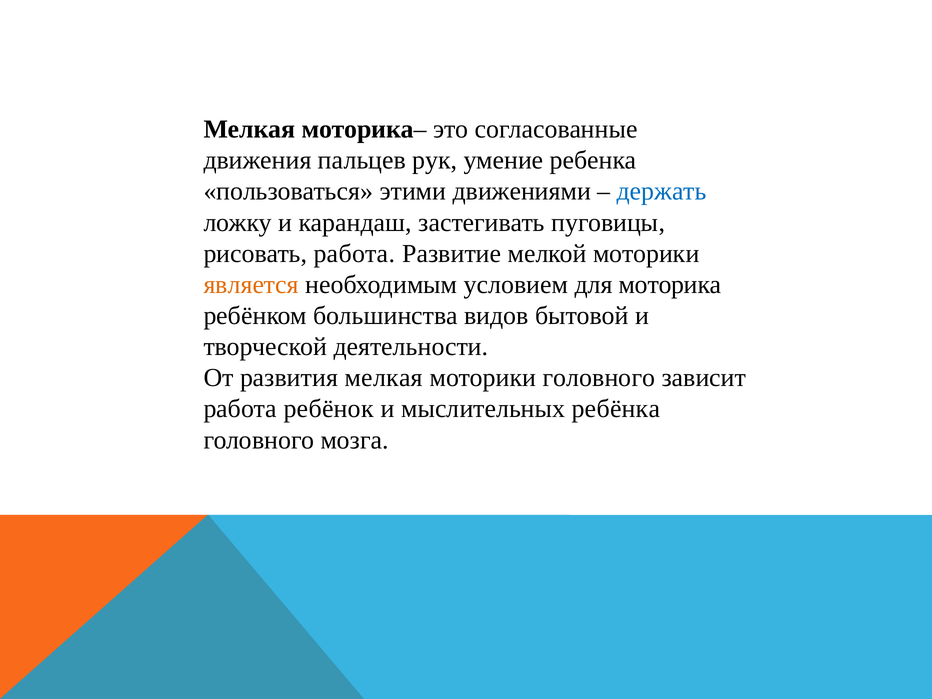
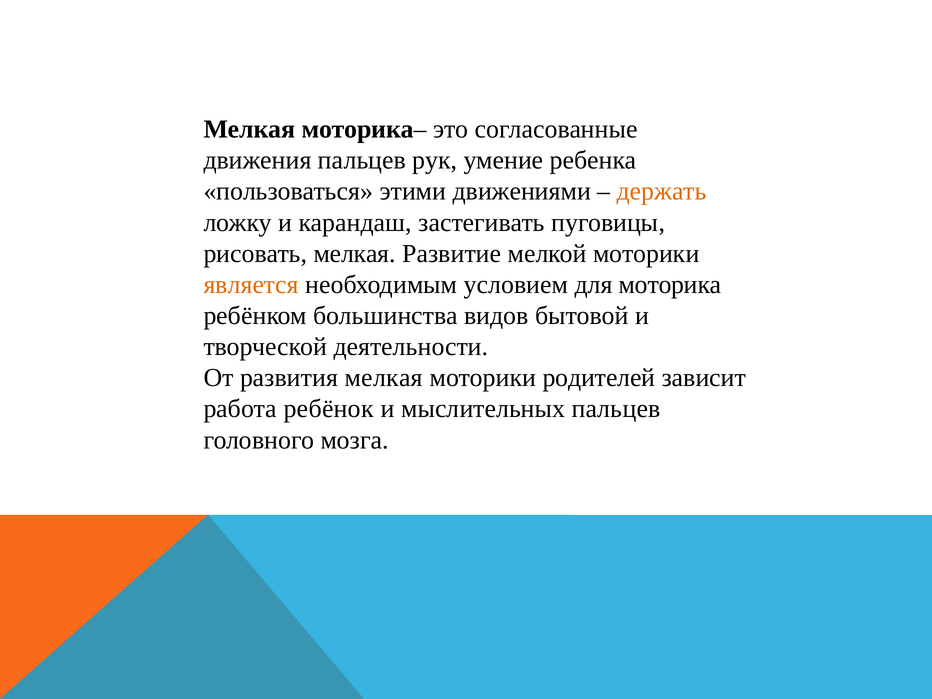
держать colour: blue -> orange (662, 191)
рисовать работа: работа -> мелкая (355, 254)
моторики головного: головного -> родителей (599, 378)
мыслительных ребёнка: ребёнка -> пальцев (616, 409)
